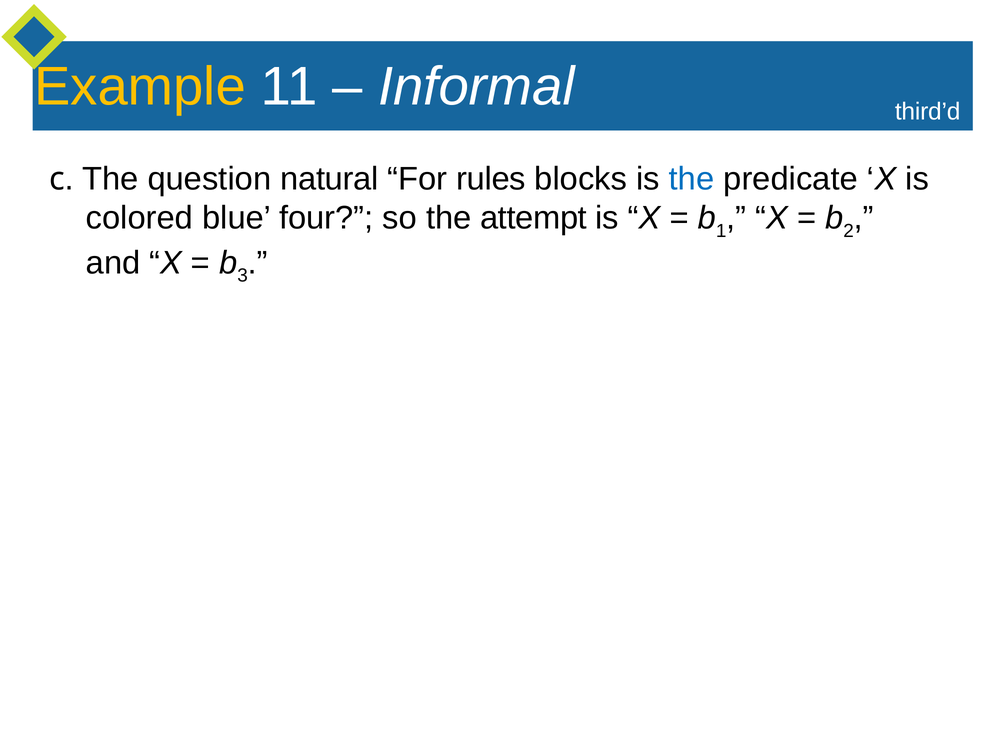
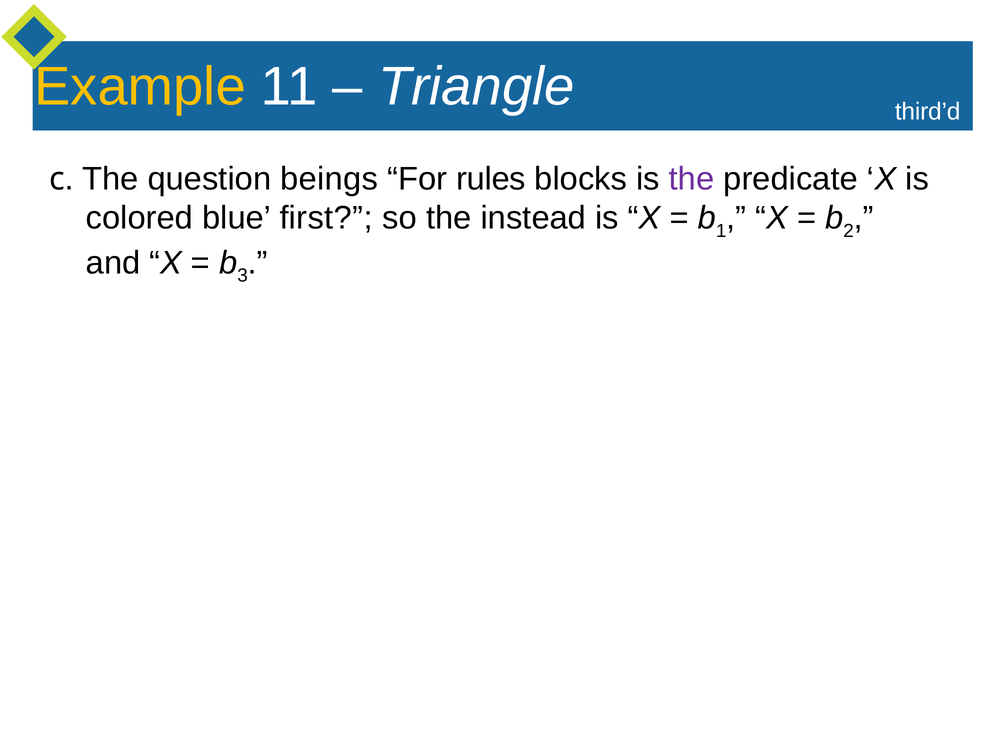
Informal: Informal -> Triangle (476, 87)
natural: natural -> beings (329, 179)
the colour: blue -> purple (692, 179)
four: four -> first (326, 218)
attempt: attempt -> instead (533, 218)
